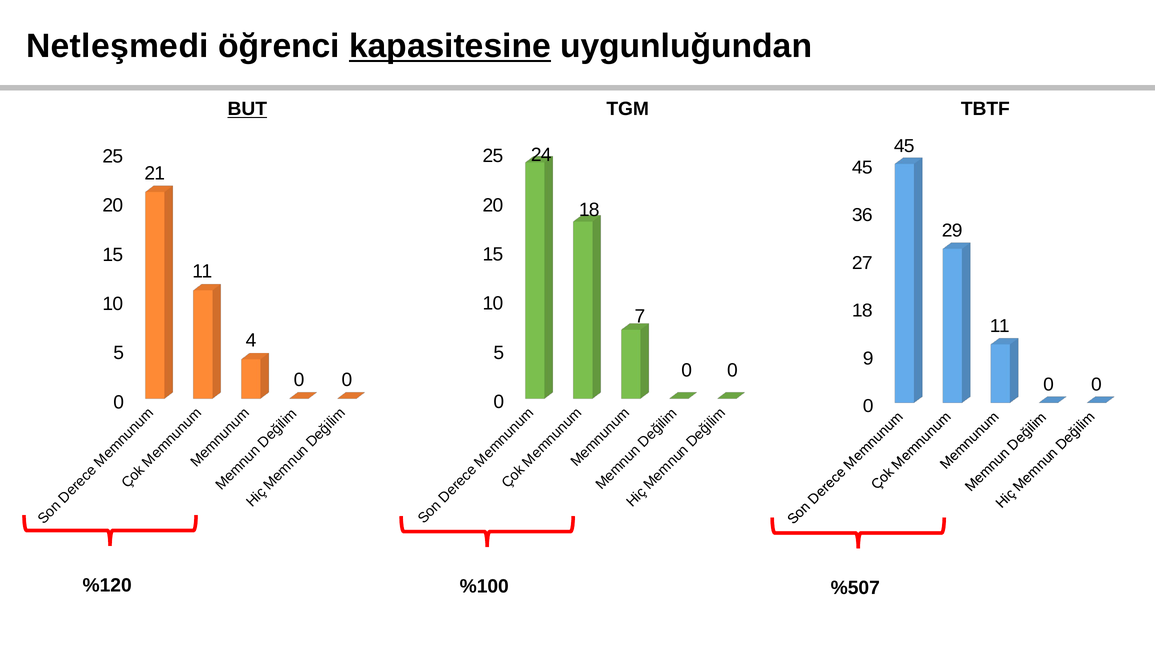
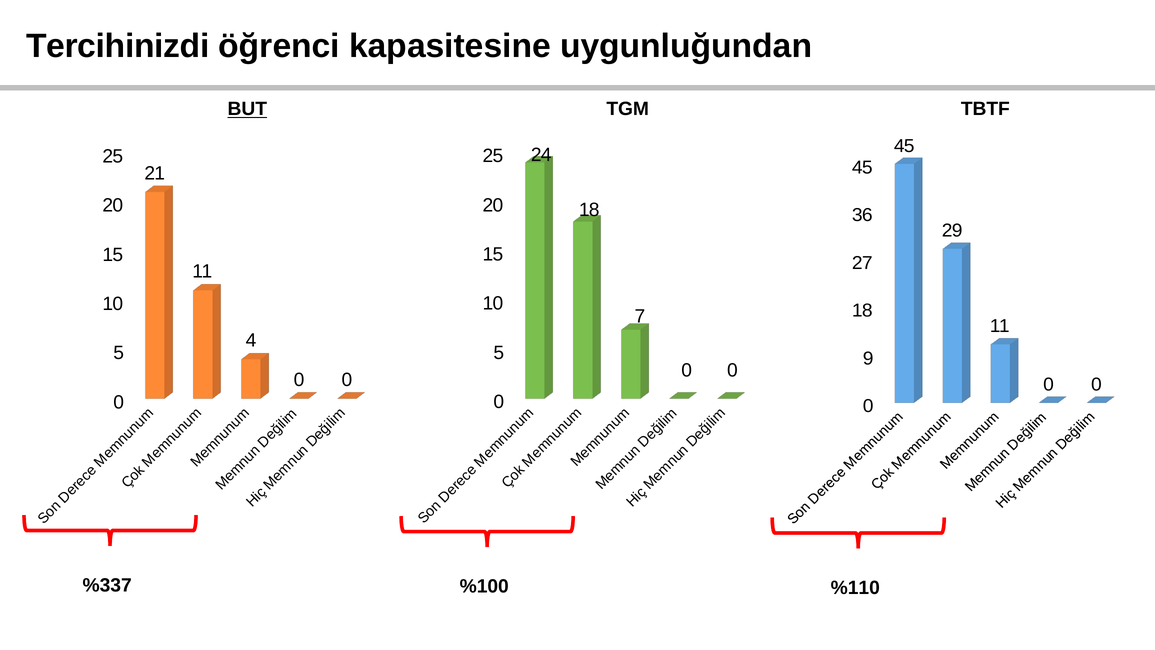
Netleşmedi: Netleşmedi -> Tercihinizdi (118, 46)
kapasitesine underline: present -> none (450, 46)
%120: %120 -> %337 (107, 585)
%507: %507 -> %110 (855, 588)
